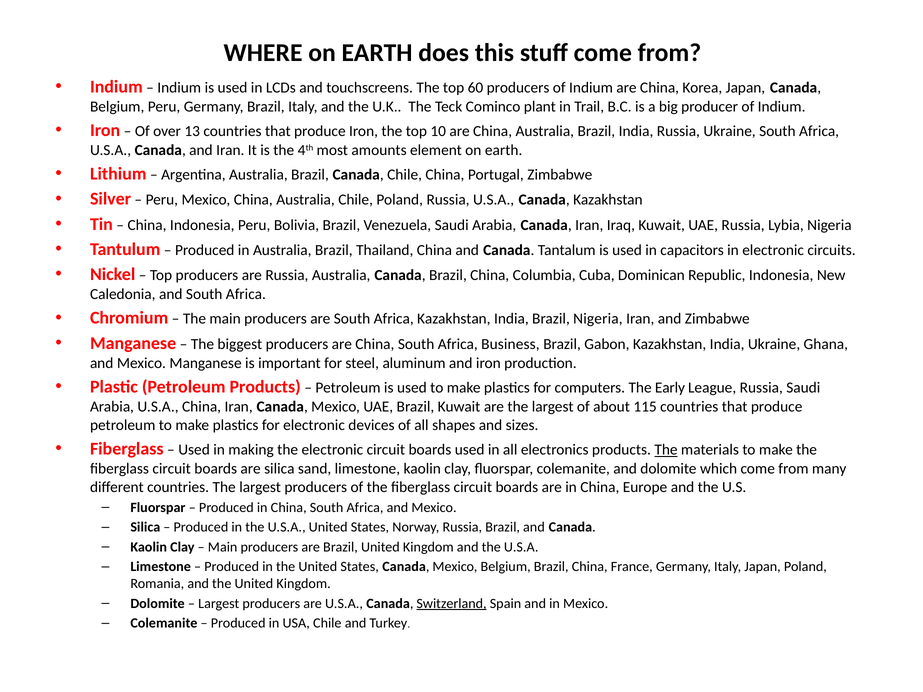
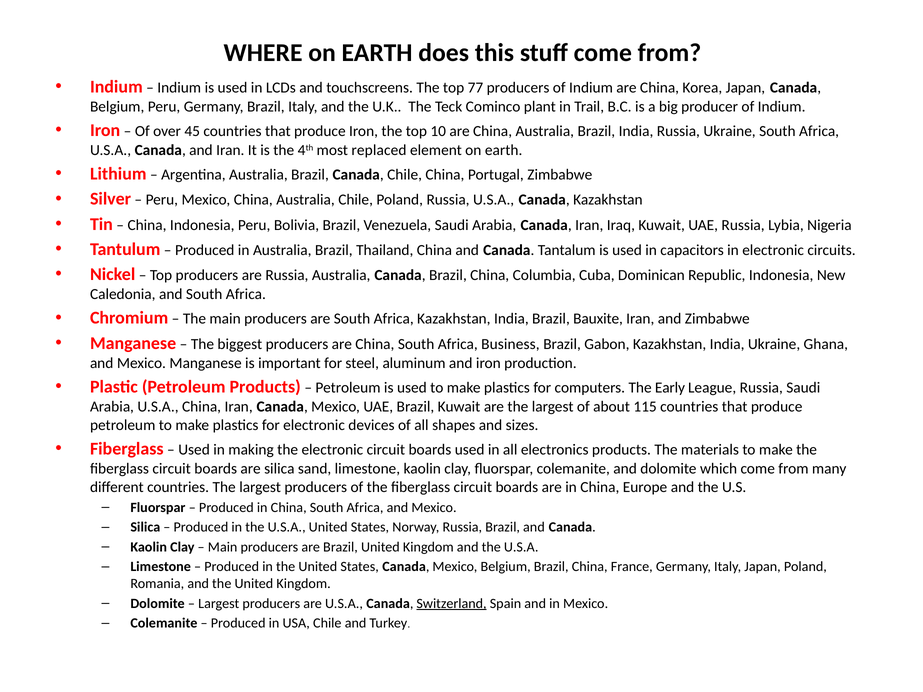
60: 60 -> 77 (475, 88)
13: 13 -> 45 (192, 131)
amounts: amounts -> replaced (379, 150)
Brazil Nigeria: Nigeria -> Bauxite (598, 319)
The underline: present -> none (666, 450)
